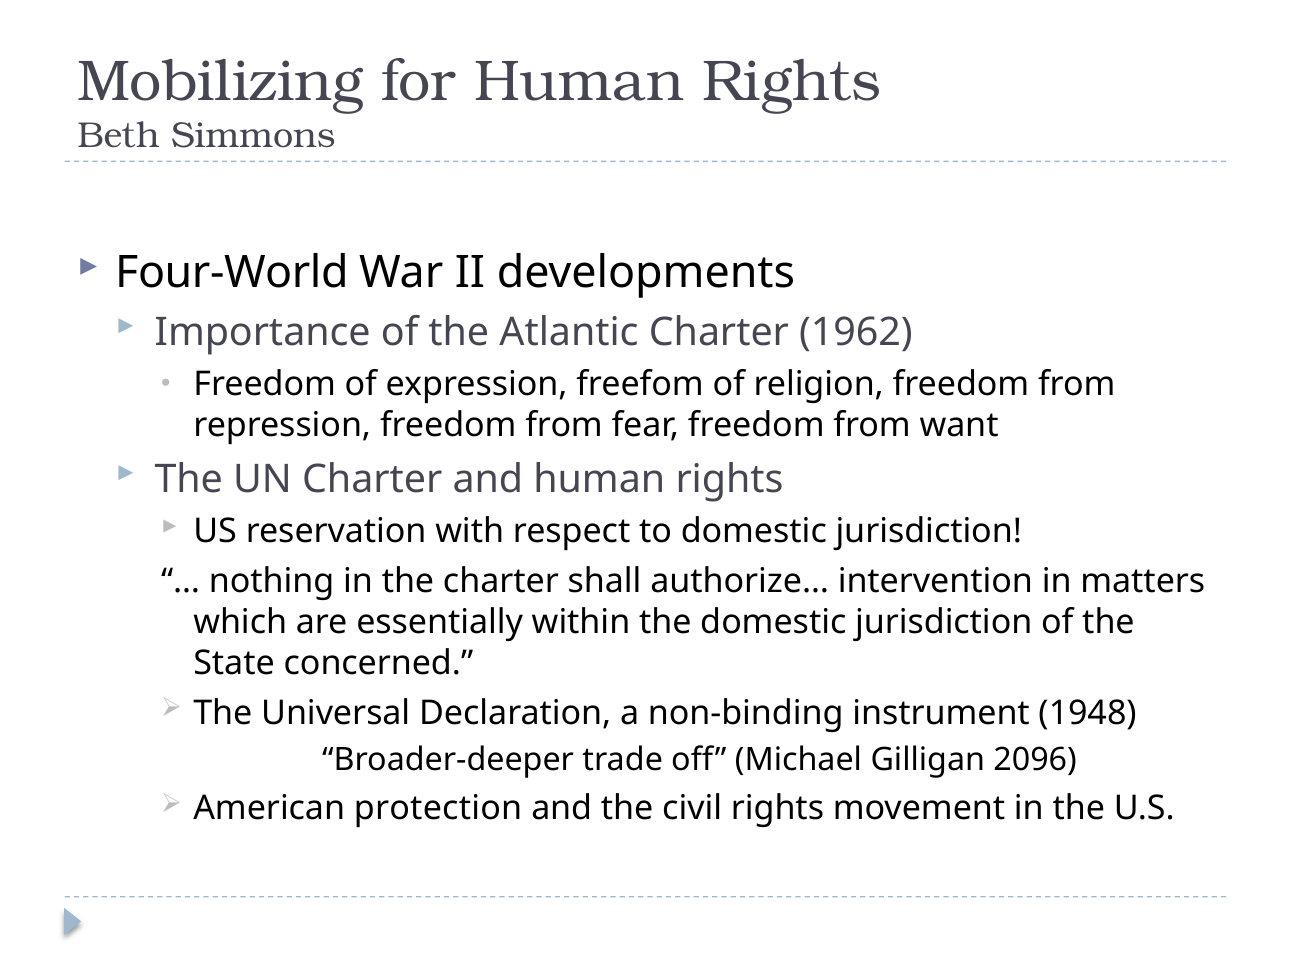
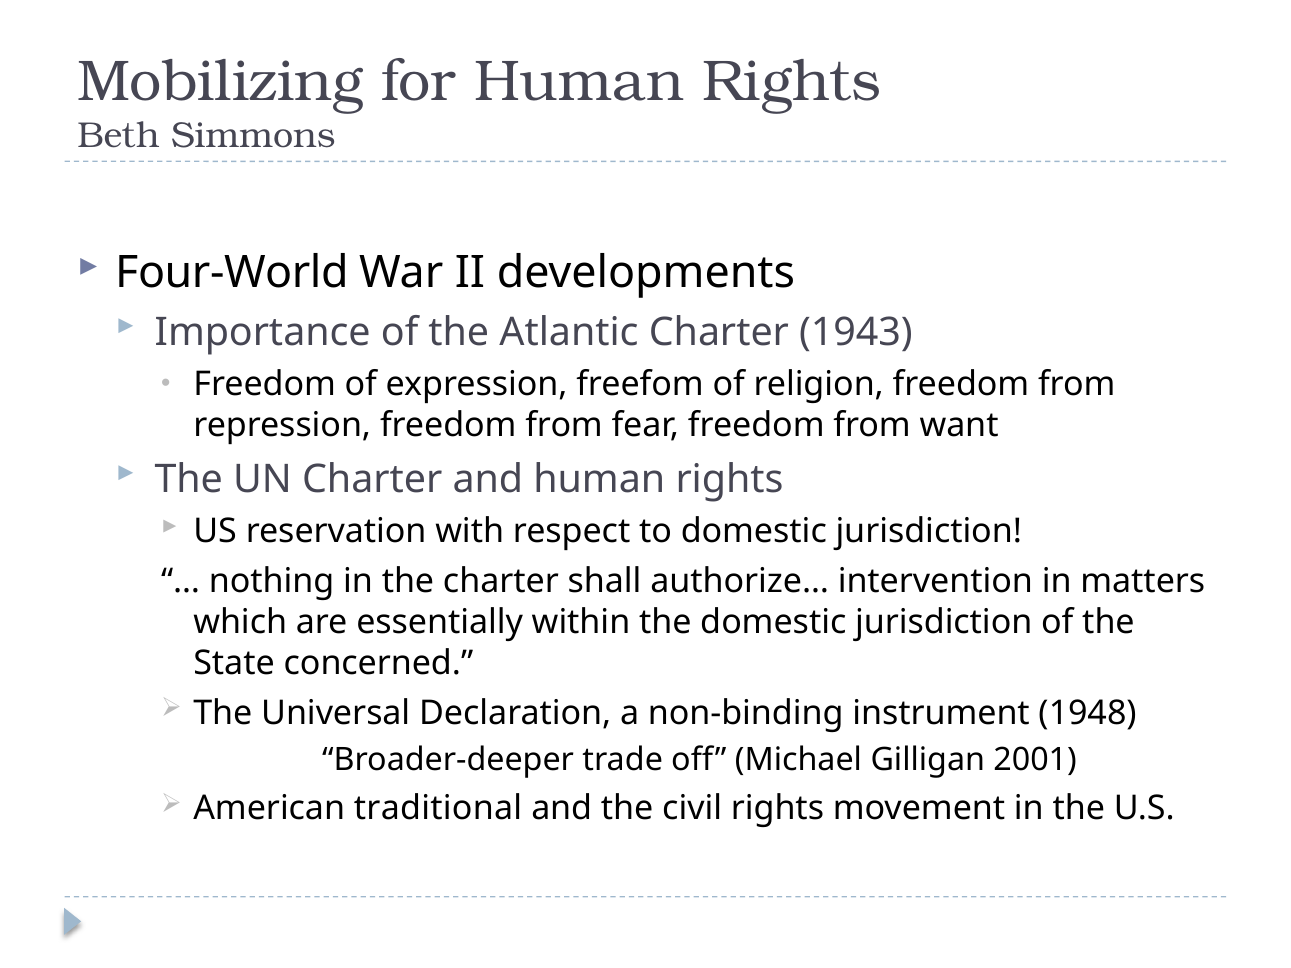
1962: 1962 -> 1943 (856, 332)
2096: 2096 -> 2001 (1035, 760)
protection: protection -> traditional (438, 809)
